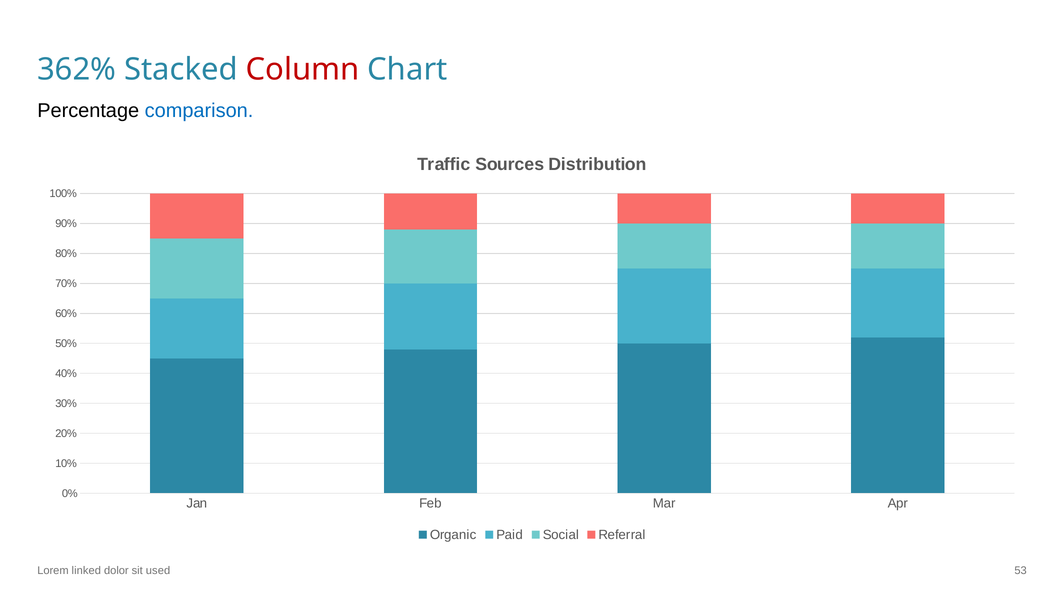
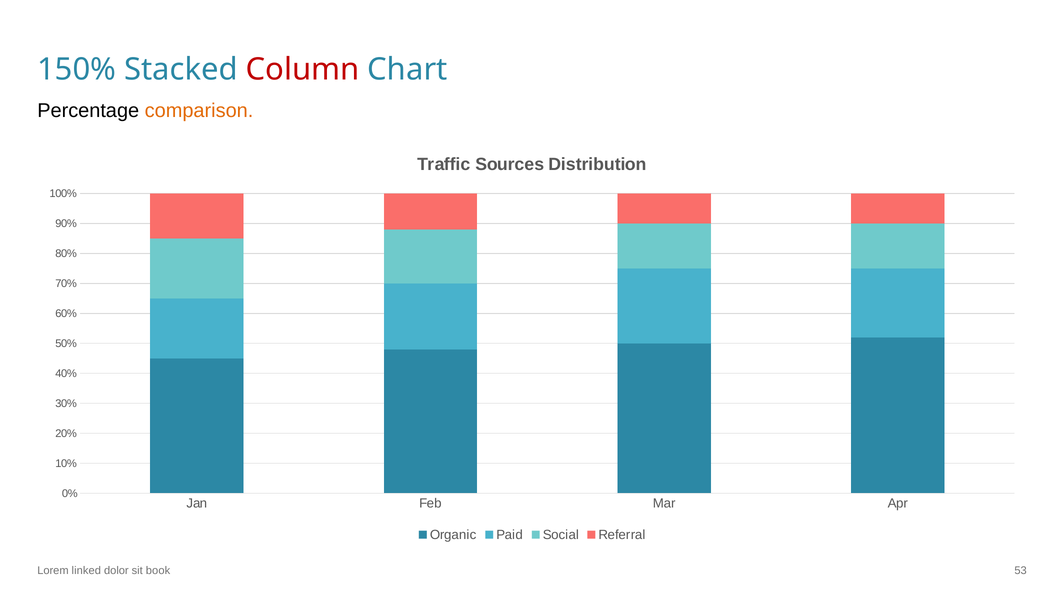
362%: 362% -> 150% (77, 70)
comparison colour: blue -> orange (199, 111)
used: used -> book (158, 571)
